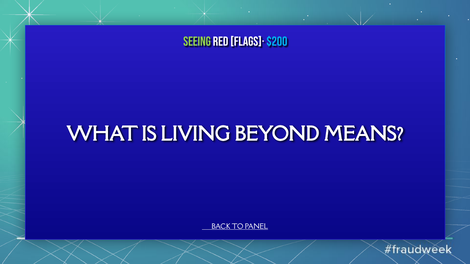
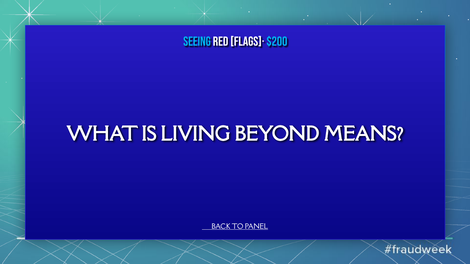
SEEING colour: light green -> light blue (197, 42)
